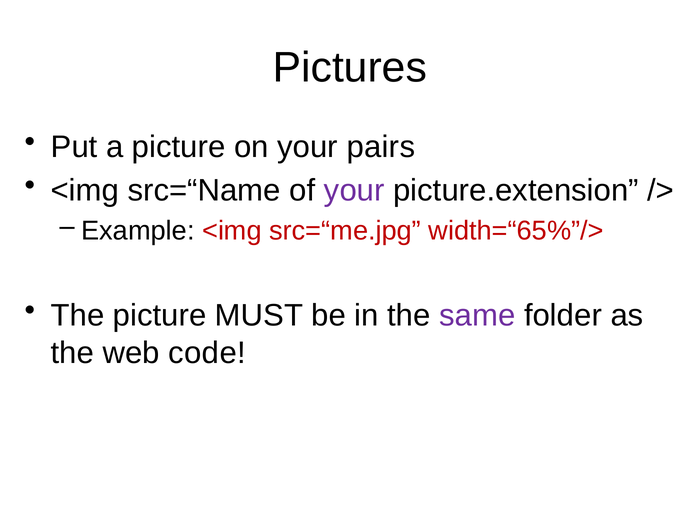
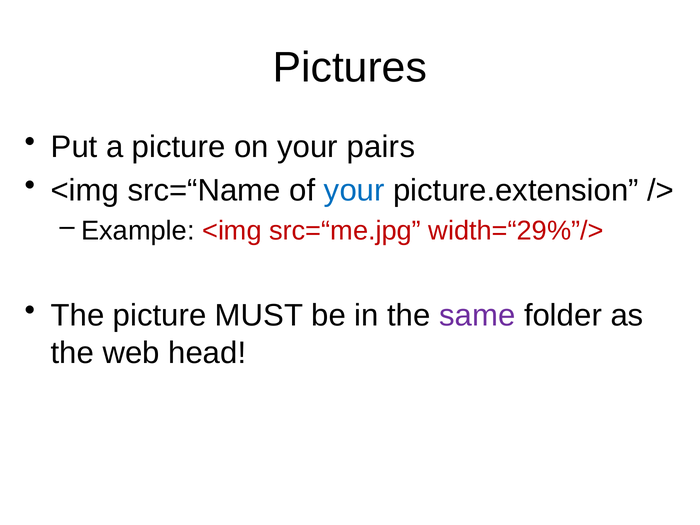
your colour: purple -> blue (354, 190)
width=“65%”/>: width=“65%”/> -> width=“29%”/> (516, 231)
code: code -> head (207, 353)
